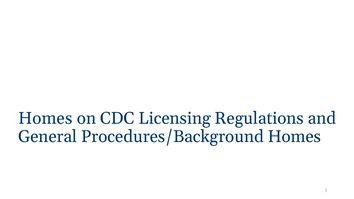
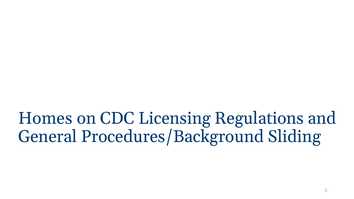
Procedures/Background Homes: Homes -> Sliding (294, 137)
